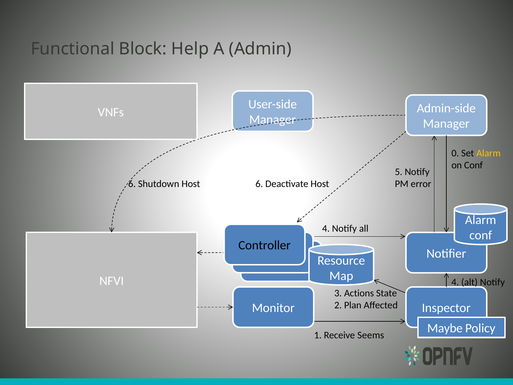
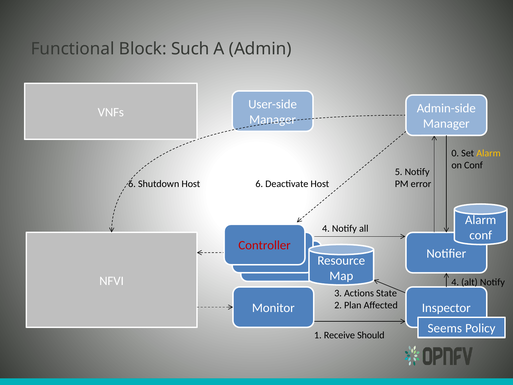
Help: Help -> Such (190, 49)
Controller colour: black -> red (265, 245)
Maybe: Maybe -> Seems (445, 328)
Seems: Seems -> Should (371, 335)
